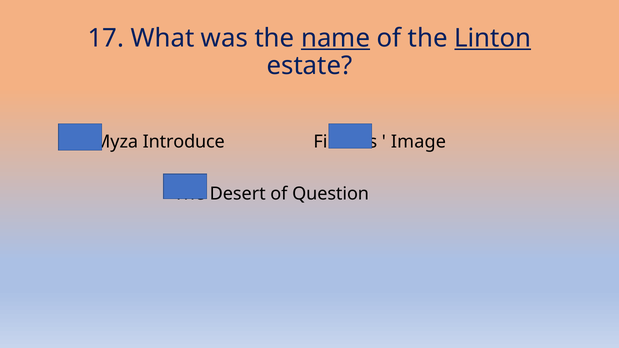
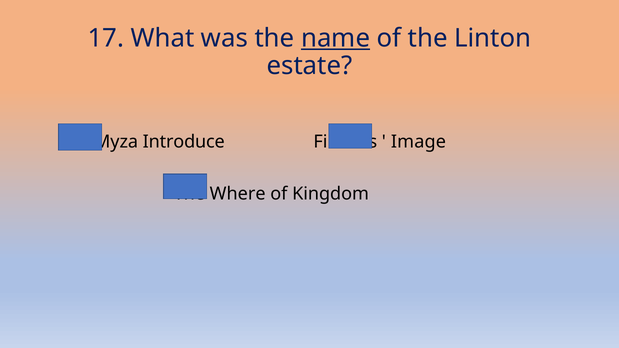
Linton underline: present -> none (493, 38)
Desert: Desert -> Where (238, 194)
Question: Question -> Kingdom (331, 194)
